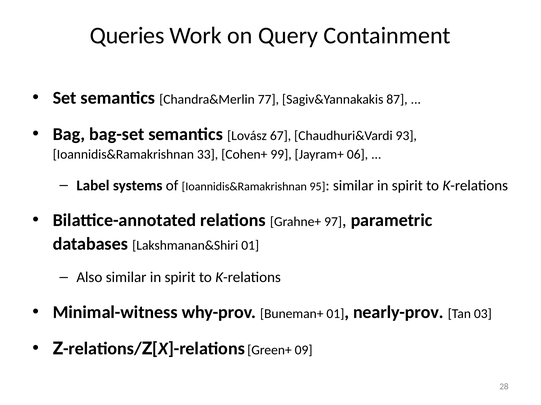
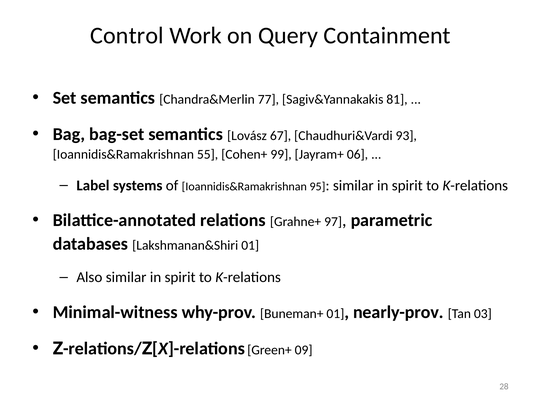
Queries: Queries -> Control (127, 35)
87: 87 -> 81 (397, 100)
33: 33 -> 55 (208, 155)
